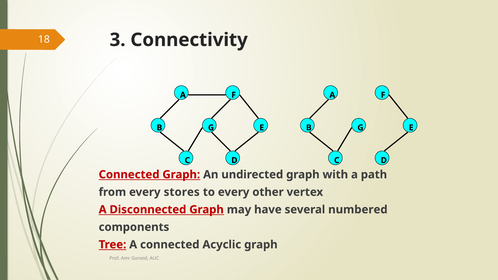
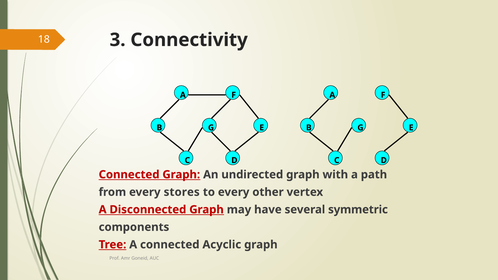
numbered: numbered -> symmetric (358, 210)
